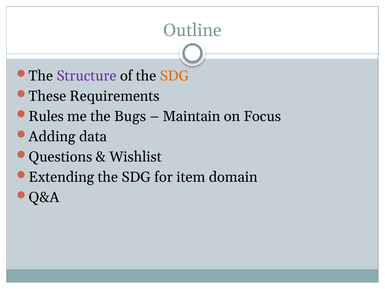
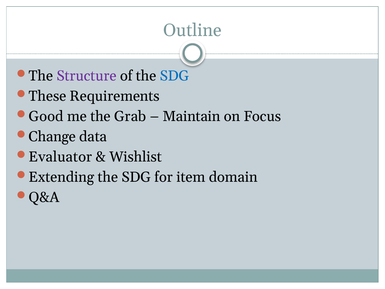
SDG colour: orange -> blue (174, 76)
Rules: Rules -> Good (46, 116)
Bugs: Bugs -> Grab (130, 116)
Adding: Adding -> Change (52, 137)
Questions: Questions -> Evaluator (60, 157)
